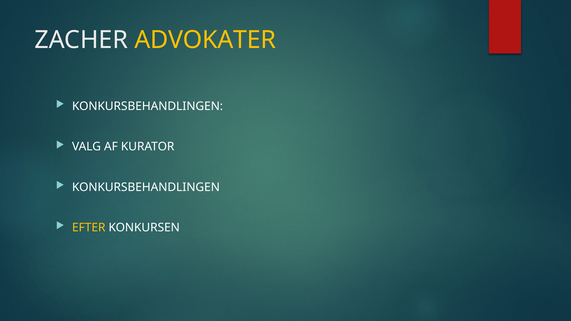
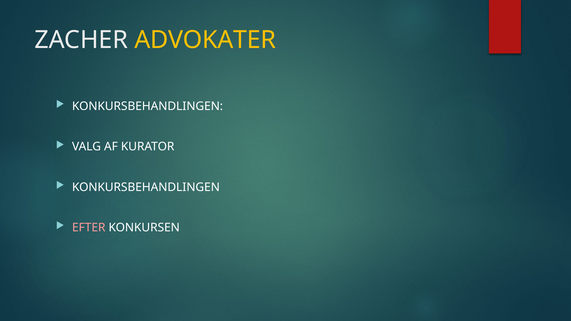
EFTER colour: yellow -> pink (89, 228)
